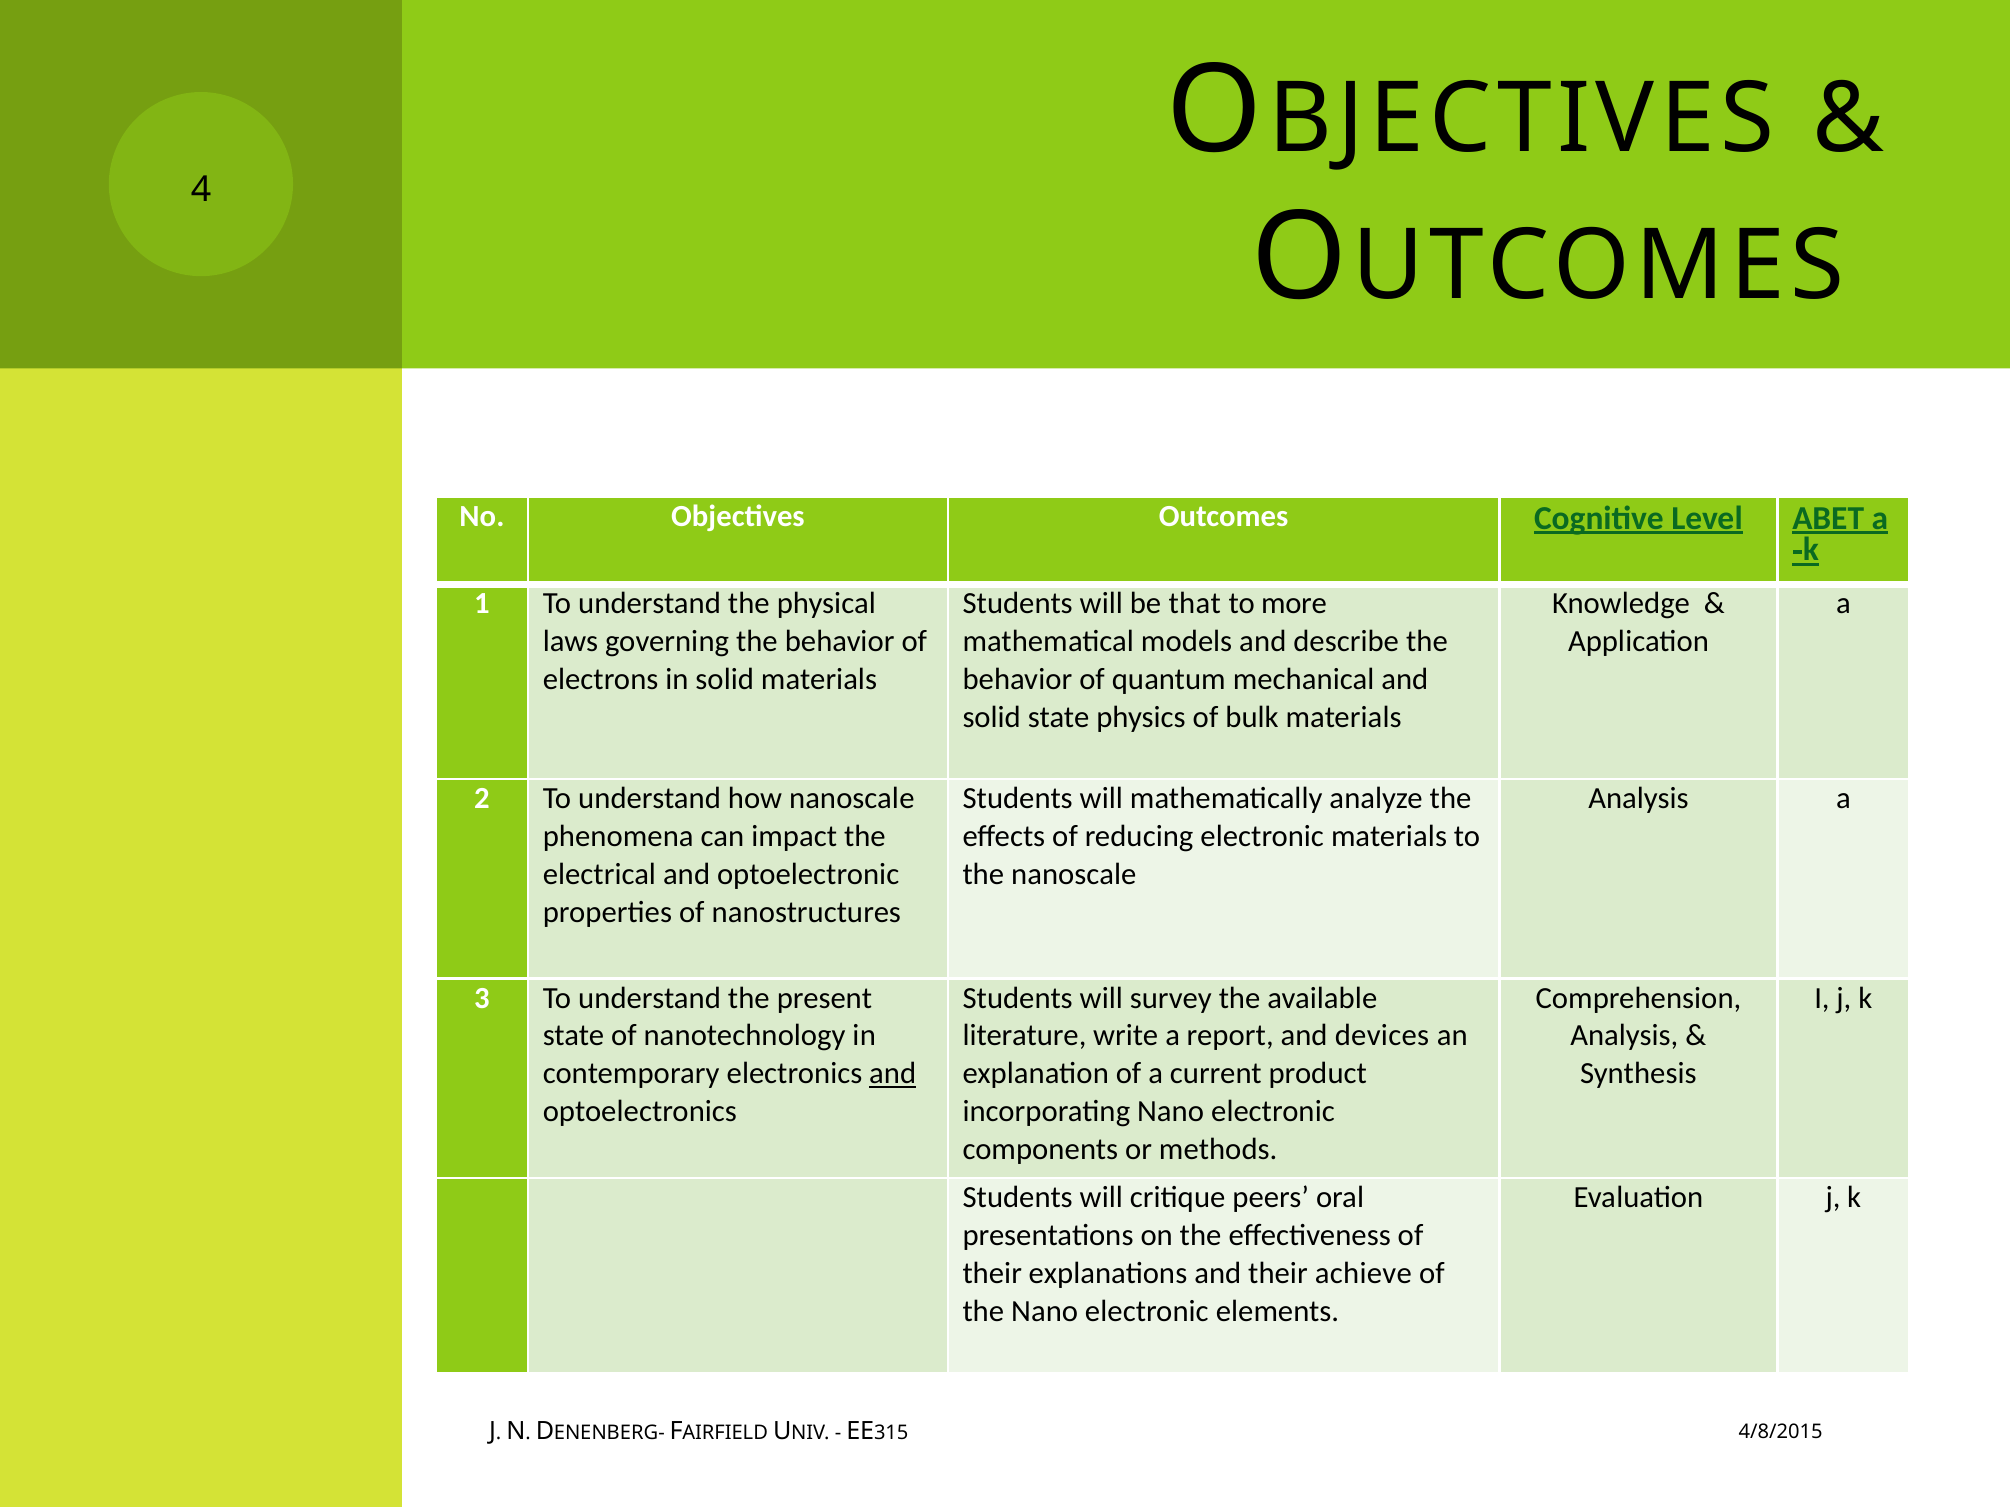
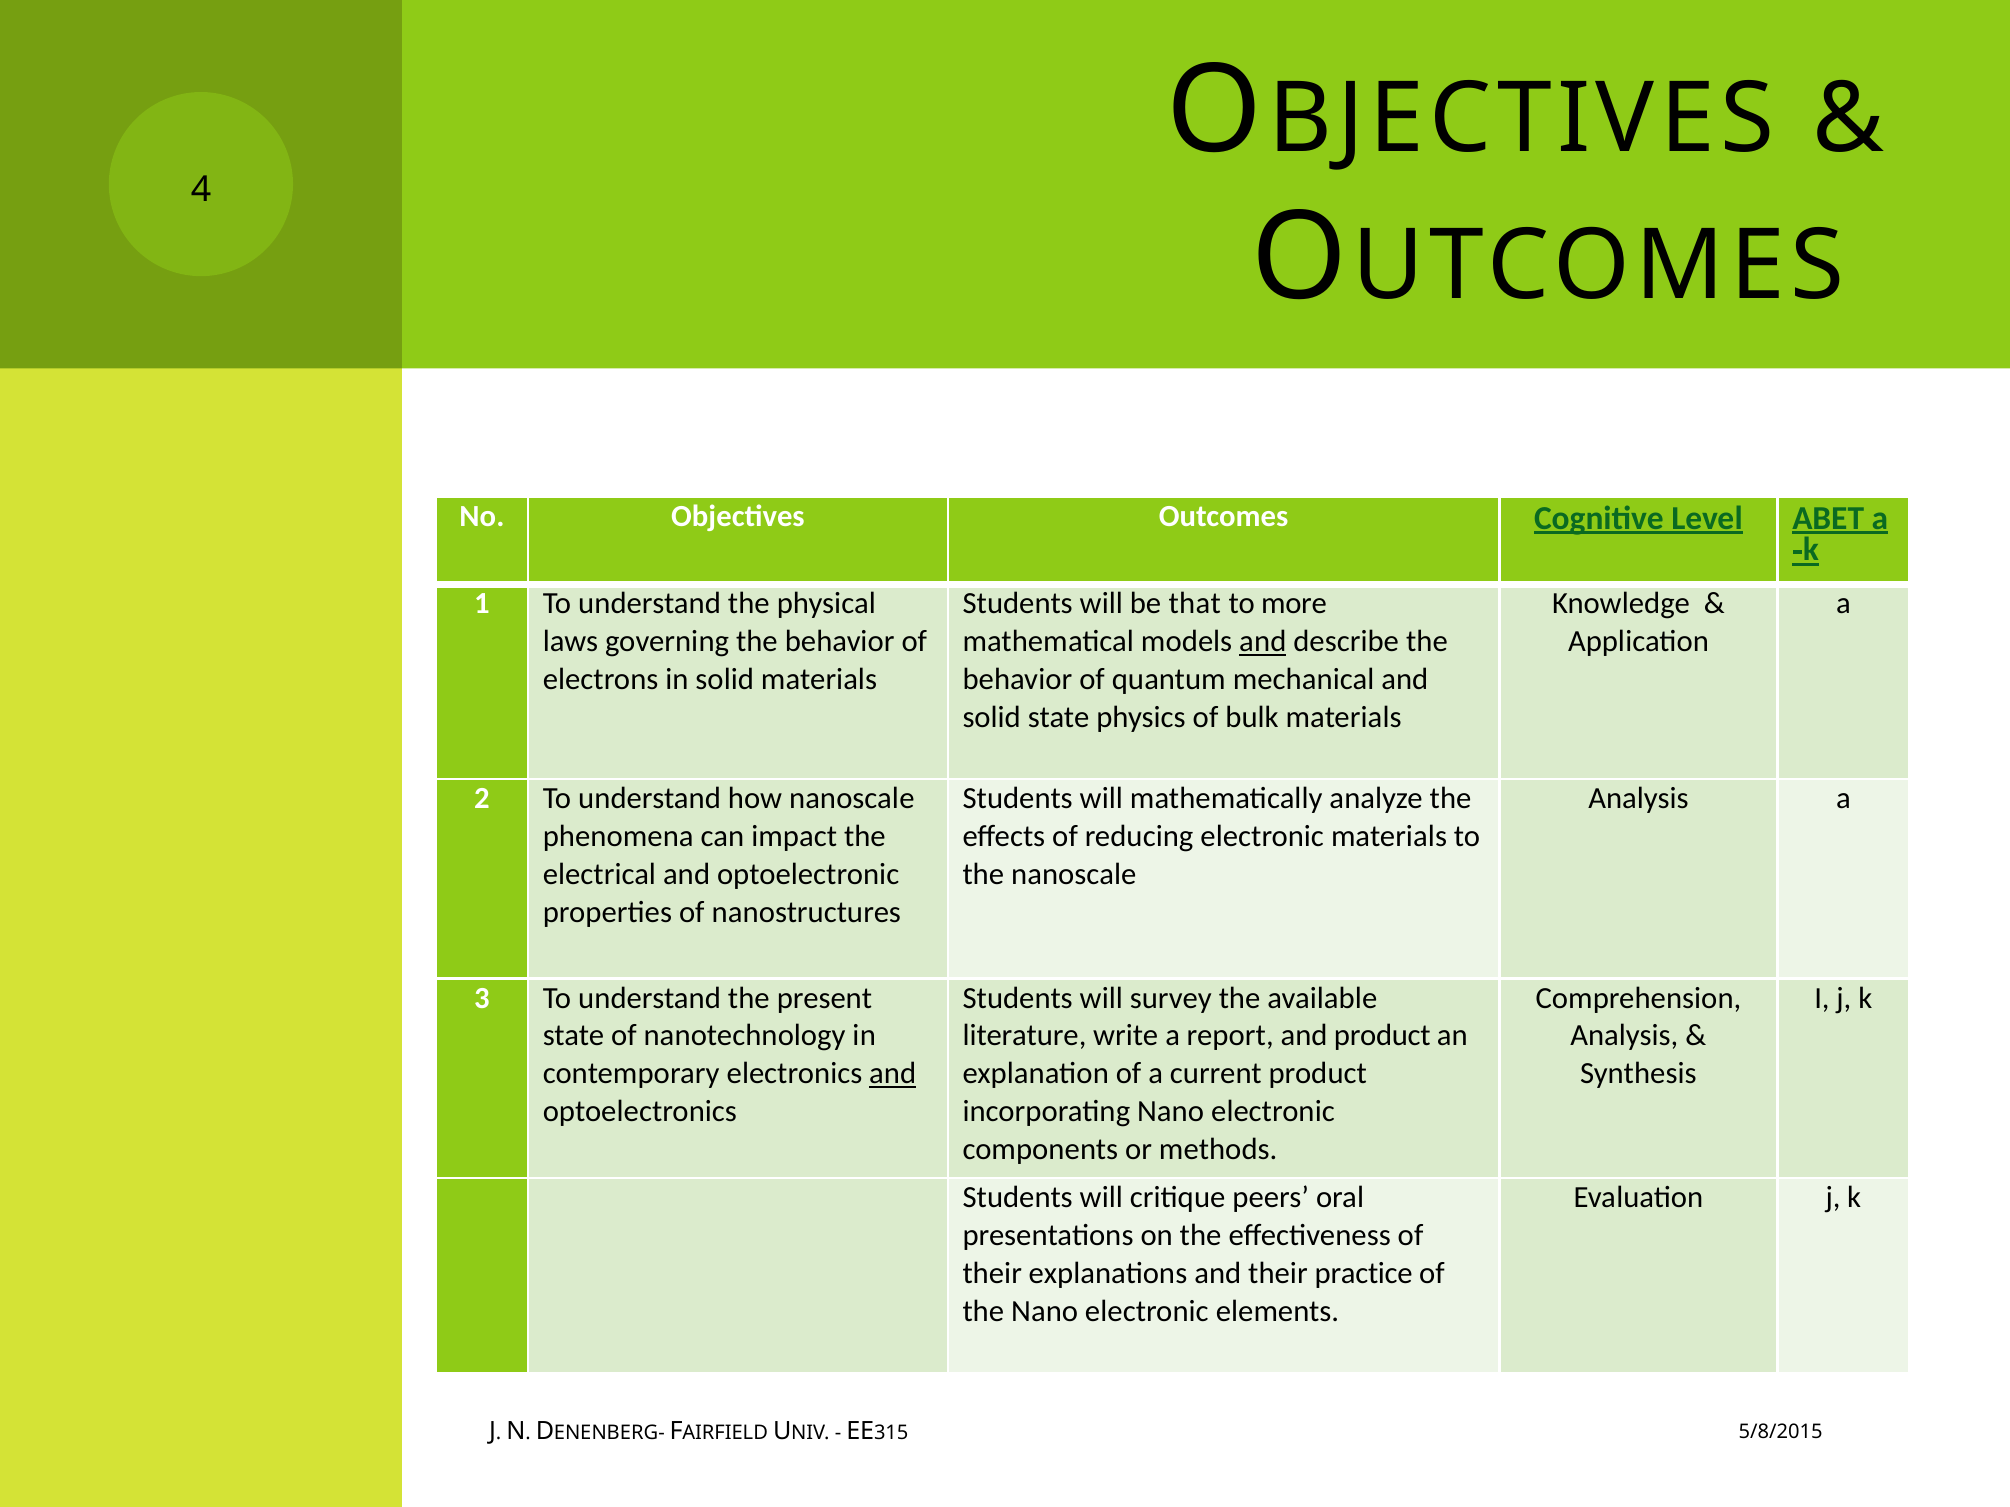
and underline: none -> present (1263, 642)
and devices: devices -> product (1382, 1036)
achieve: achieve -> practice (1364, 1274)
4/8/2015: 4/8/2015 -> 5/8/2015 (1781, 1433)
